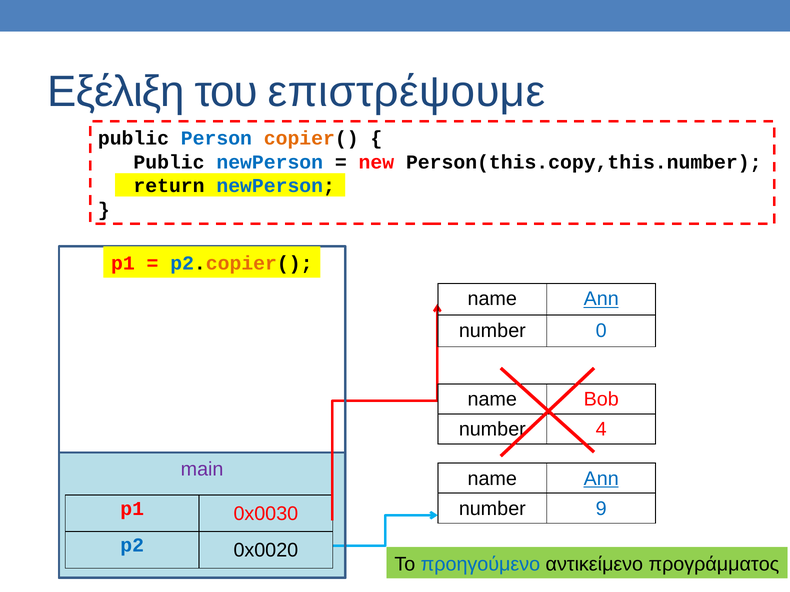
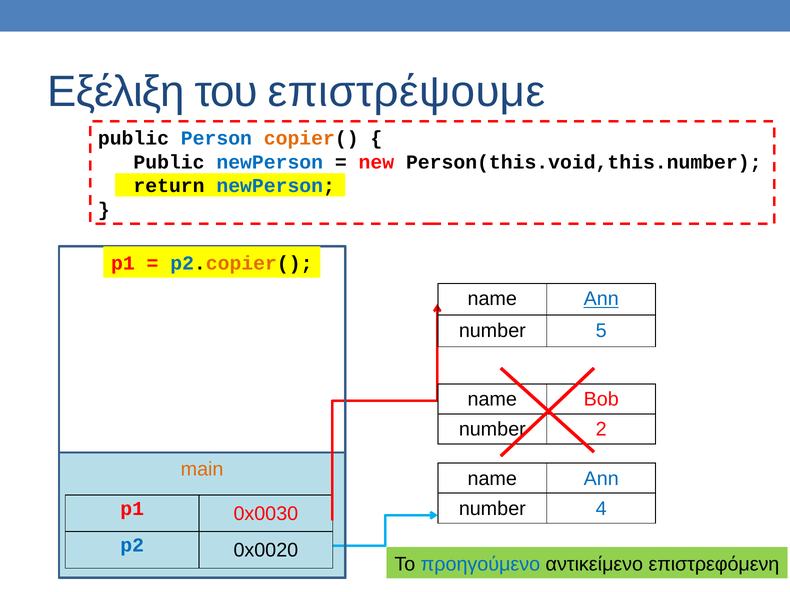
Person(this.copy,this.number: Person(this.copy,this.number -> Person(this.void,this.number (584, 162)
0: 0 -> 5 (601, 331)
4: 4 -> 2 (601, 430)
main colour: purple -> orange (202, 470)
Ann underline: present -> none (601, 479)
9: 9 -> 4 (601, 509)
προγράμματος: προγράμματος -> επιστρεφόμενη (714, 564)
